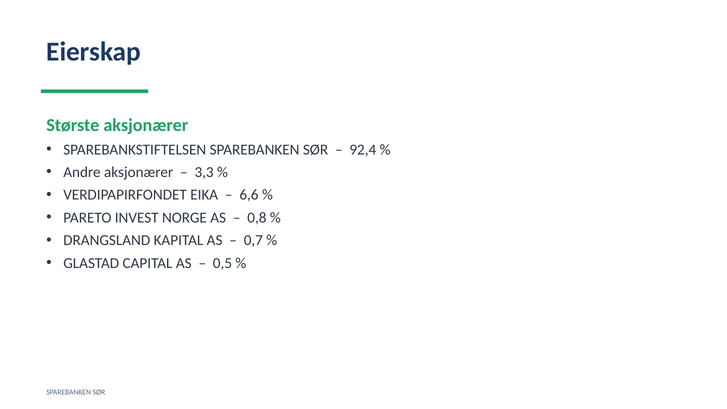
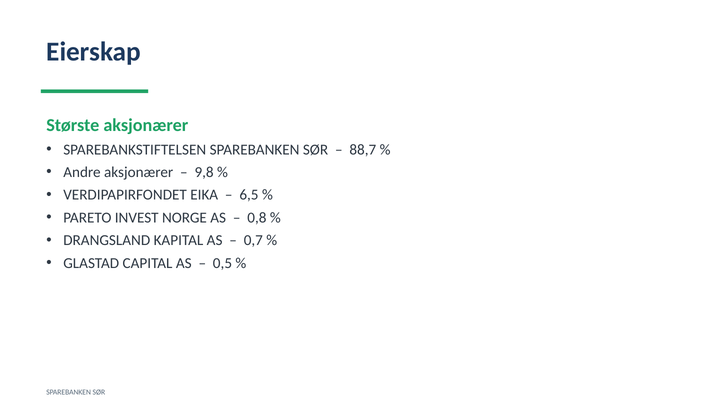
92,4: 92,4 -> 88,7 (363, 149)
3,3: 3,3 -> 9,8 (204, 172)
6,6: 6,6 -> 6,5 (249, 195)
